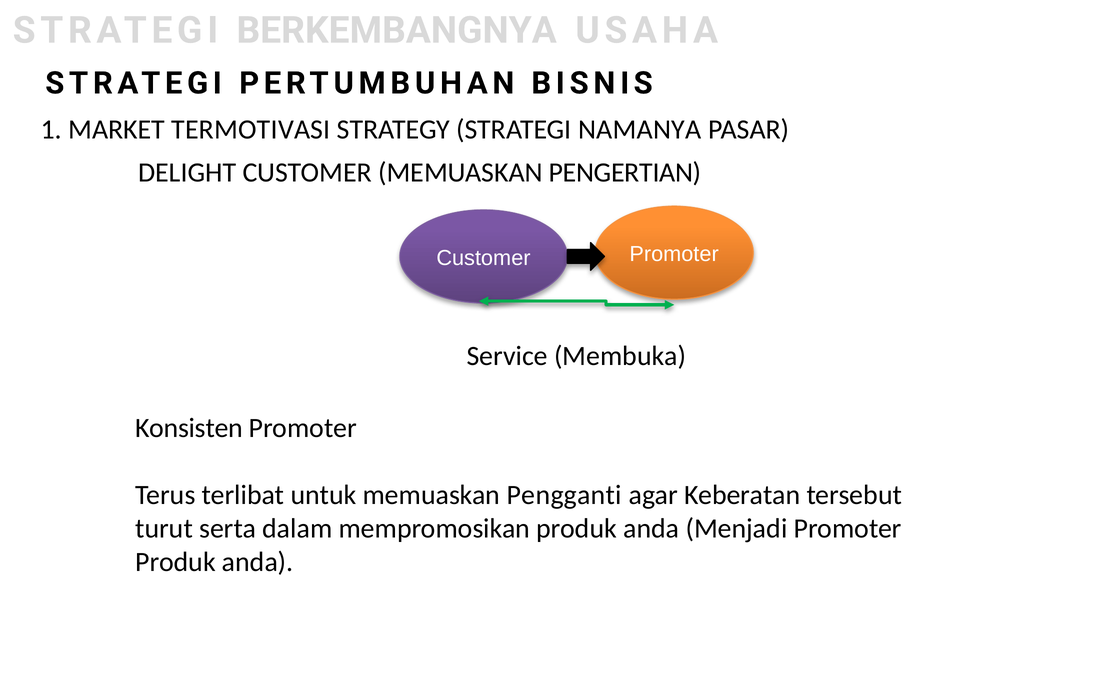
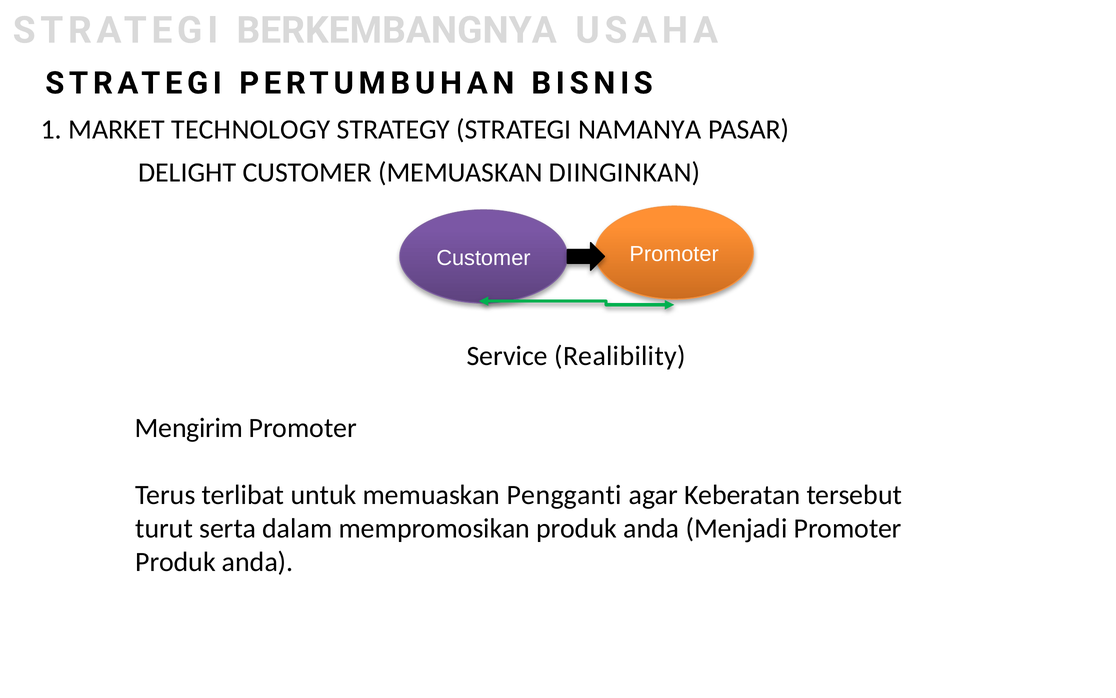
TERMOTIVASI: TERMOTIVASI -> TECHNOLOGY (251, 130)
PENGERTIAN: PENGERTIAN -> DIINGINKAN (625, 172)
Membuka: Membuka -> Realibility (620, 356)
Konsisten: Konsisten -> Mengirim (189, 428)
